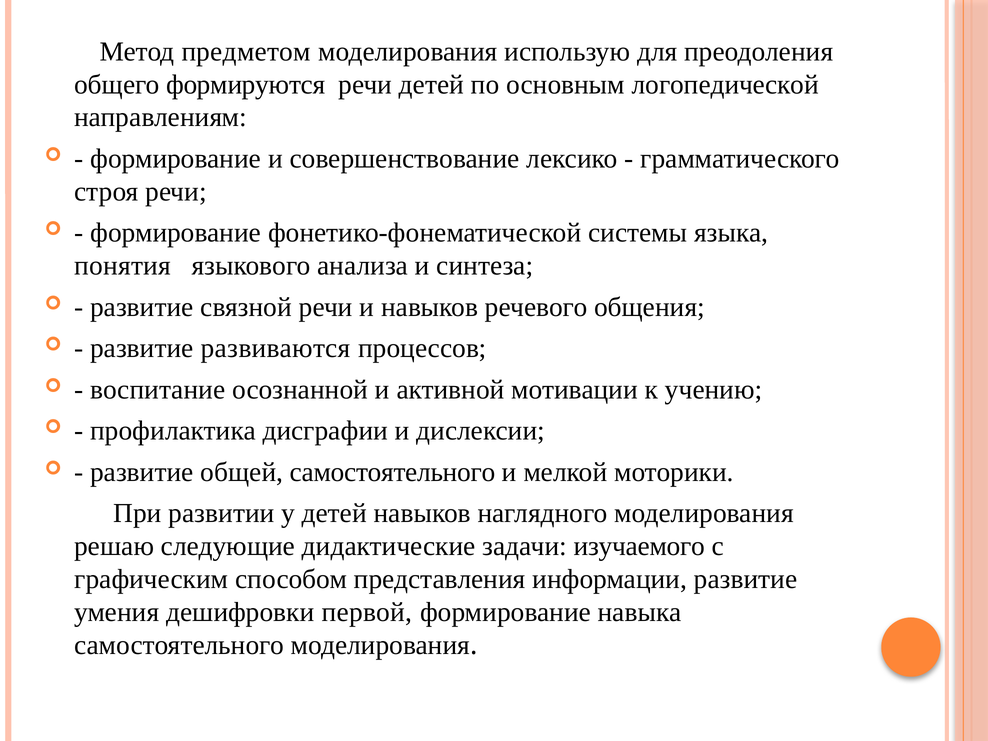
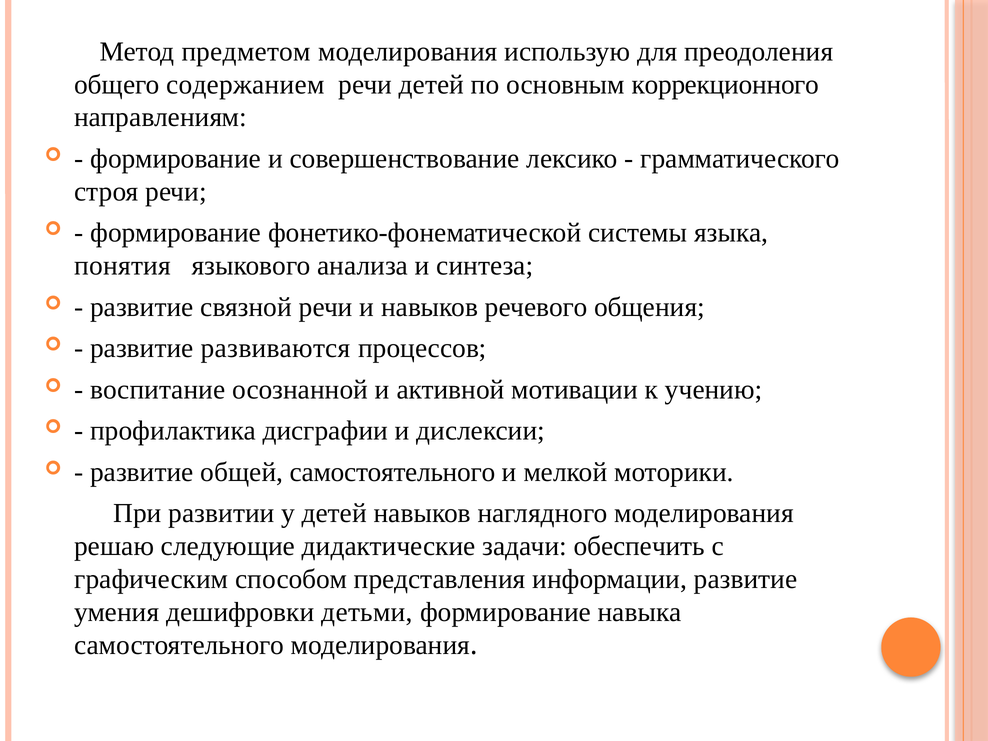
формируются: формируются -> содержанием (245, 84)
логопедической: логопедической -> коррекционного (725, 84)
изучаемого: изучаемого -> обеспечить (639, 546)
первой: первой -> детьми (367, 612)
